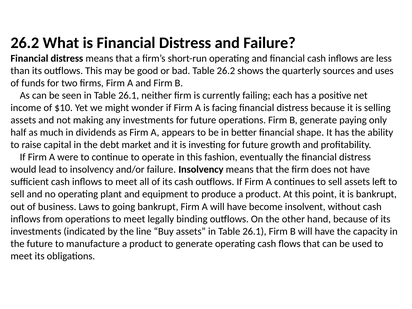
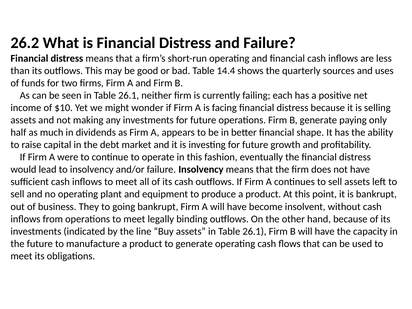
Table 26.2: 26.2 -> 14.4 (226, 71)
Laws: Laws -> They (89, 207)
